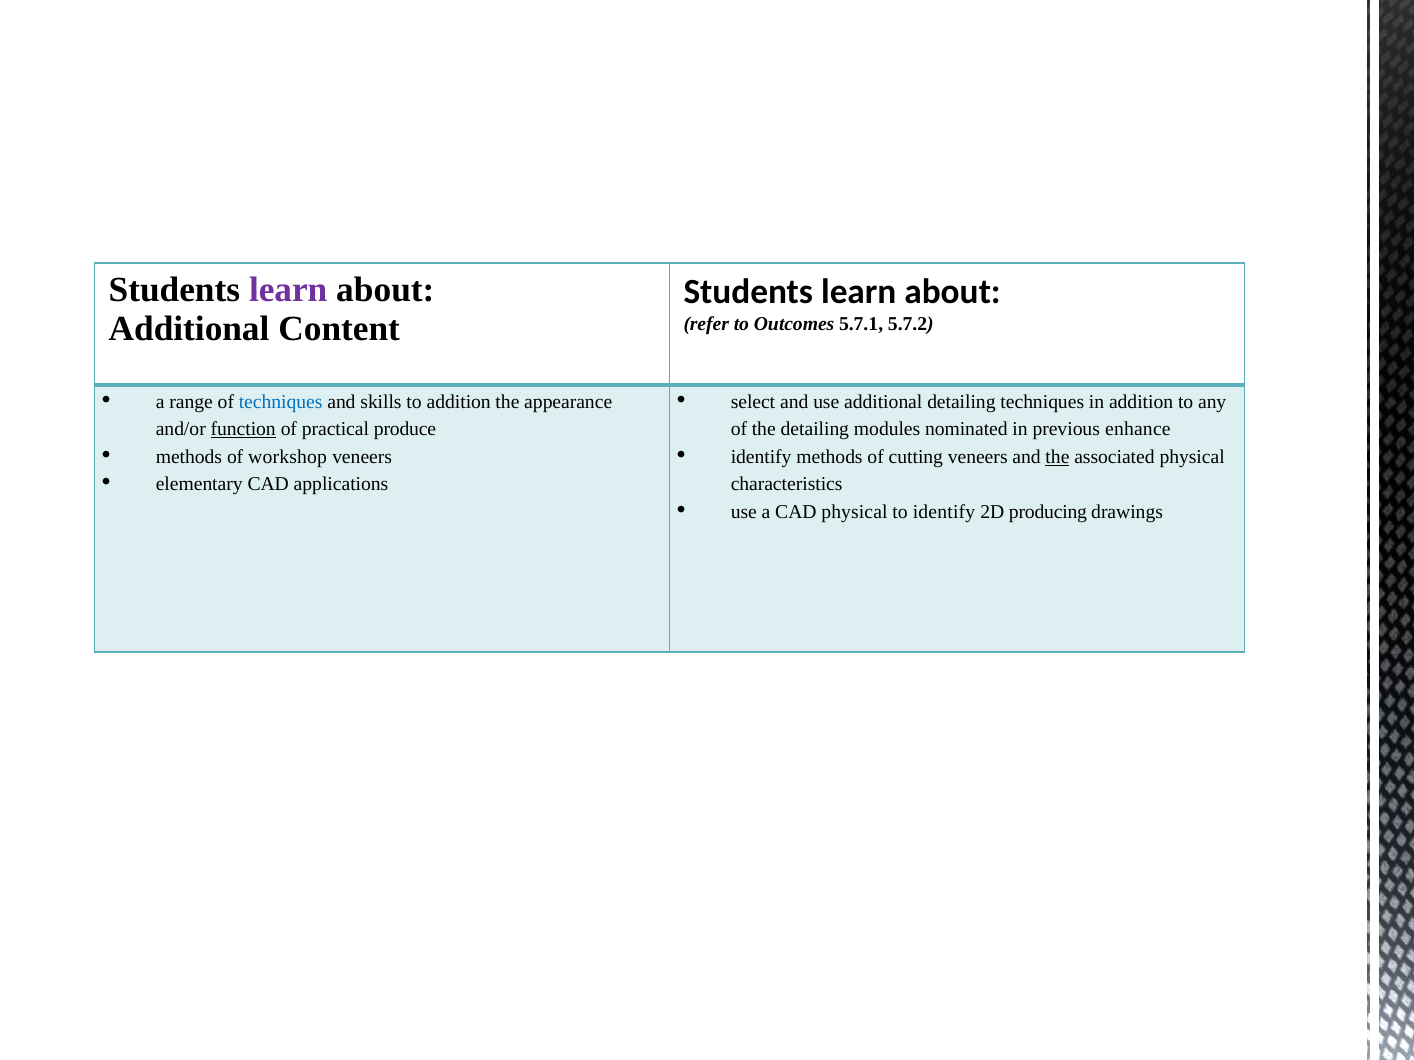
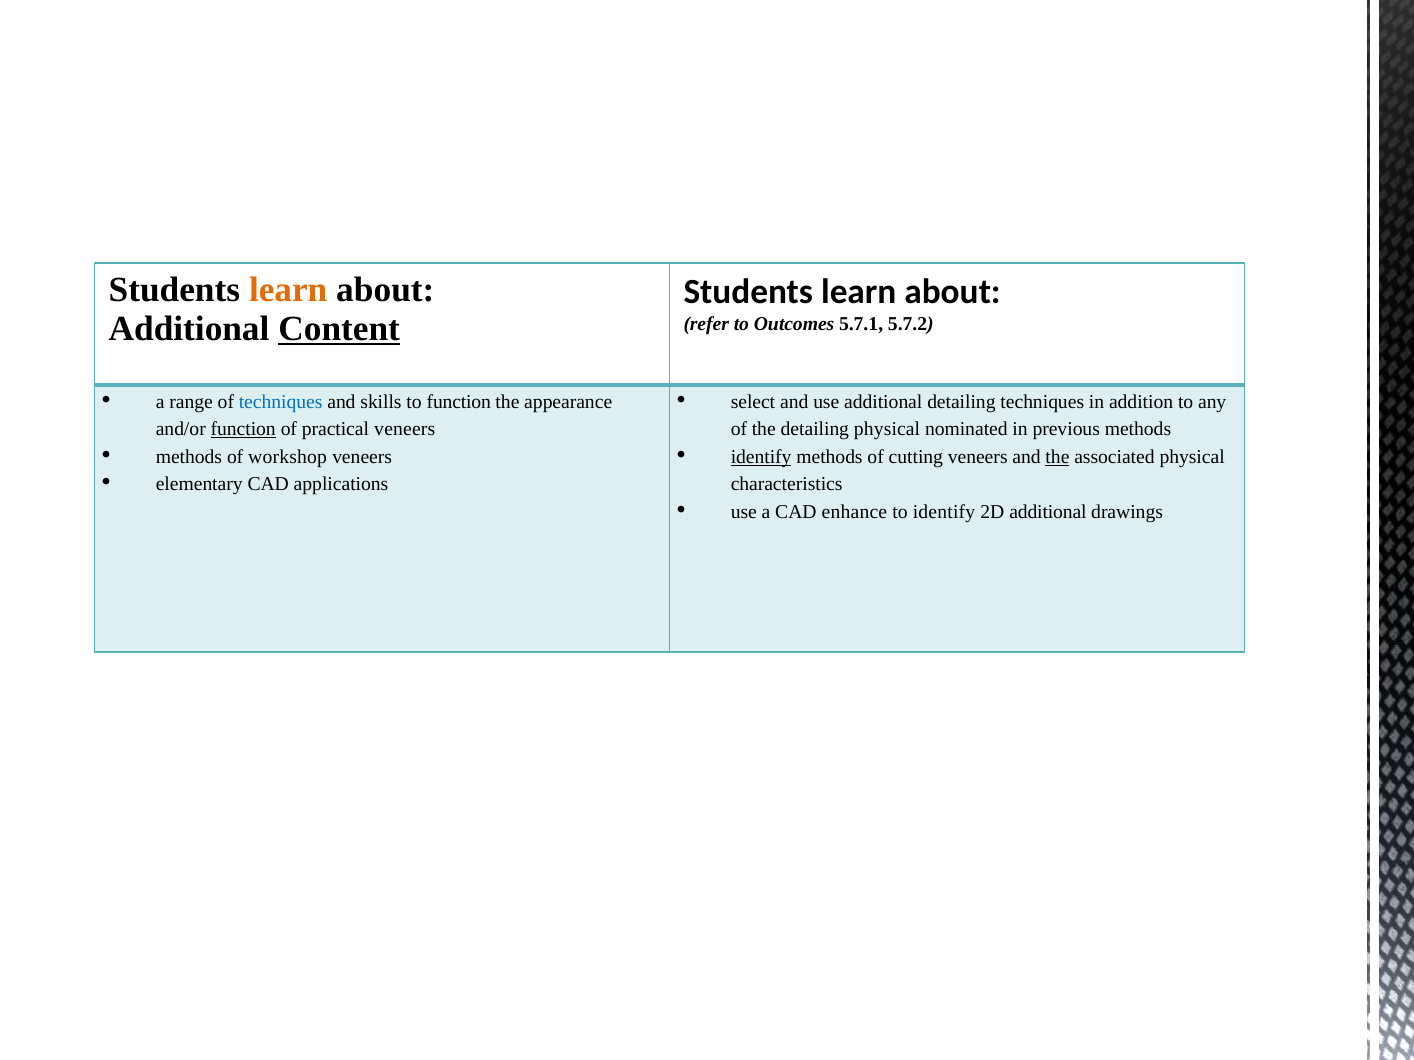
learn colour: purple -> orange (288, 290)
Content underline: none -> present (339, 329)
to addition: addition -> function (459, 402)
practical produce: produce -> veneers (405, 429)
detailing modules: modules -> physical (887, 429)
previous enhance: enhance -> methods (1138, 429)
identify underline: none -> present (761, 457)
CAD physical: physical -> enhance (854, 512)
2D producing: producing -> additional (1048, 512)
